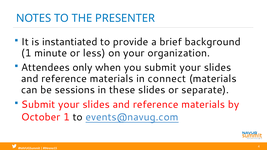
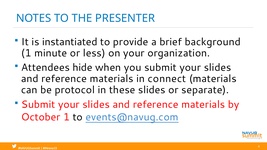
only: only -> hide (82, 68)
sessions: sessions -> protocol (75, 90)
